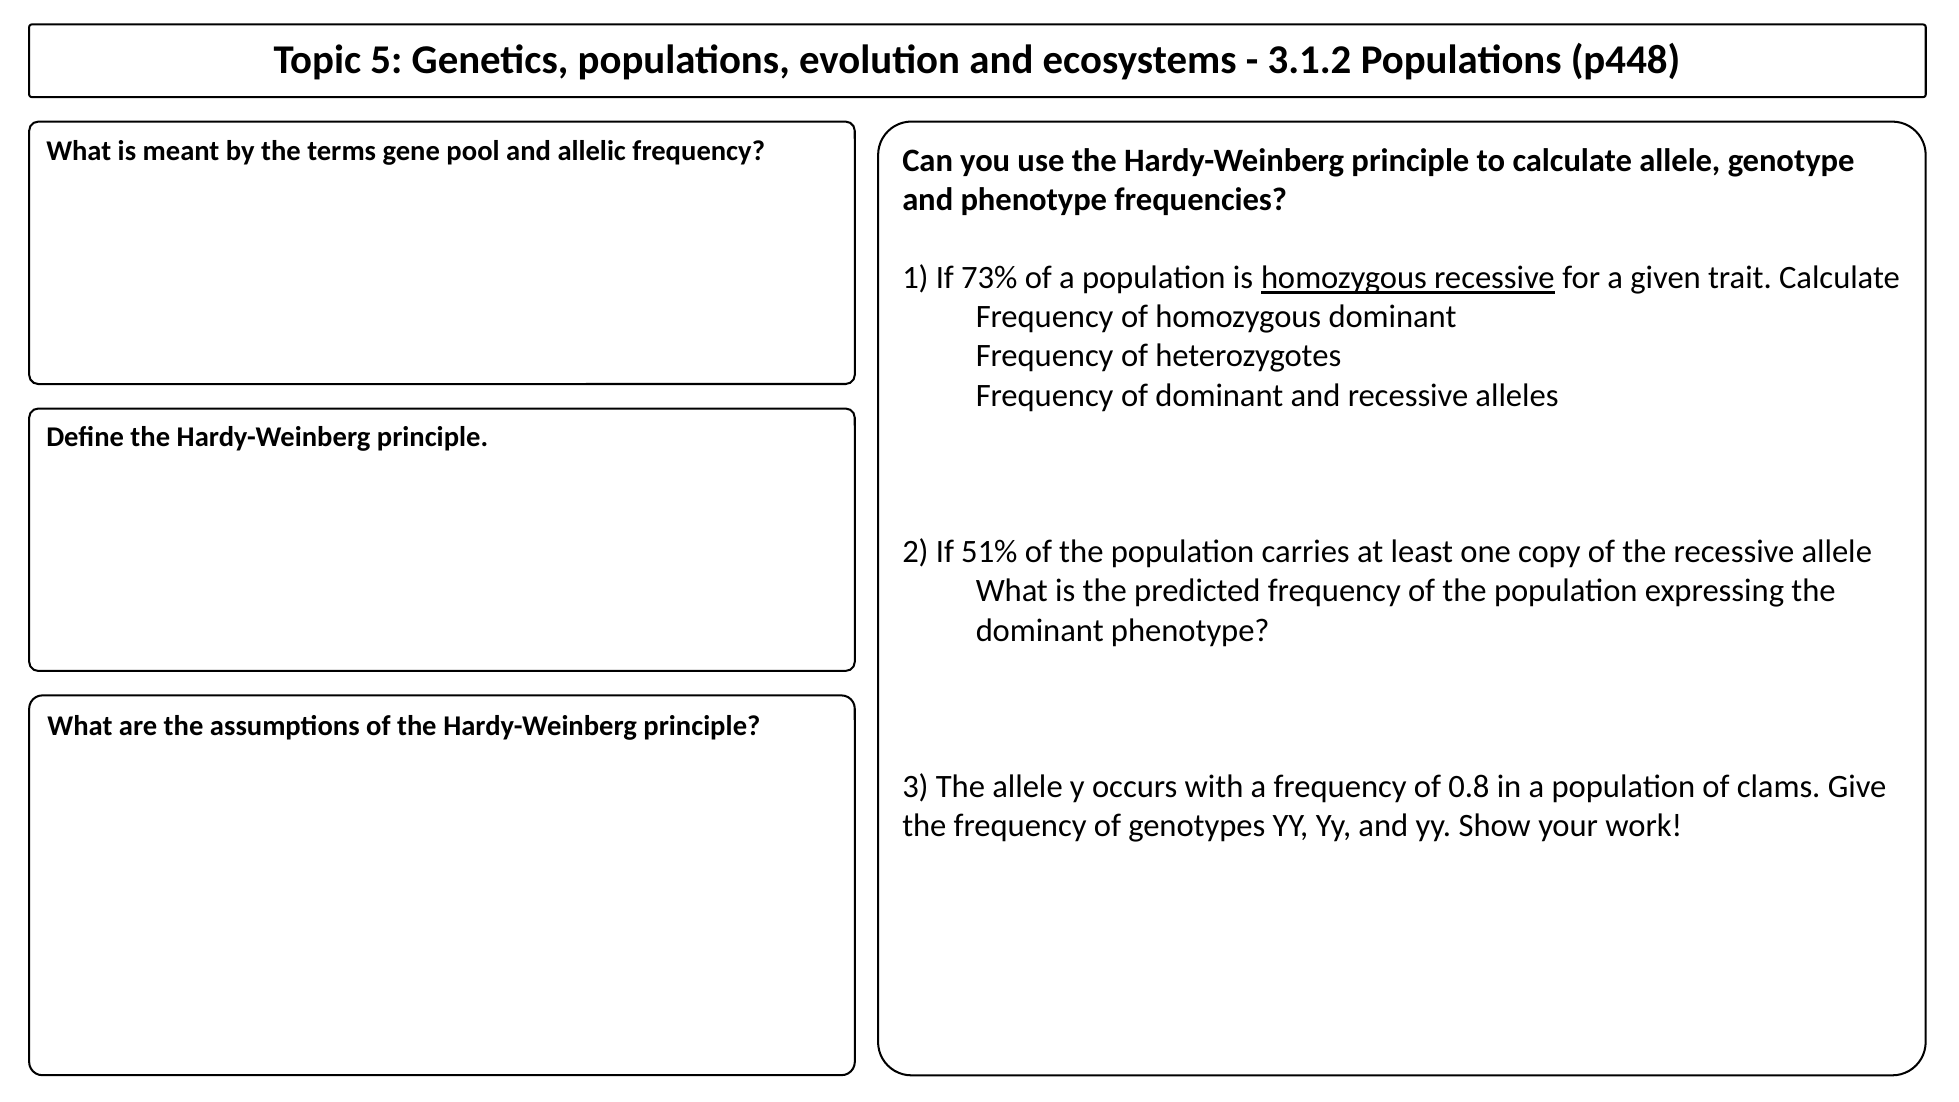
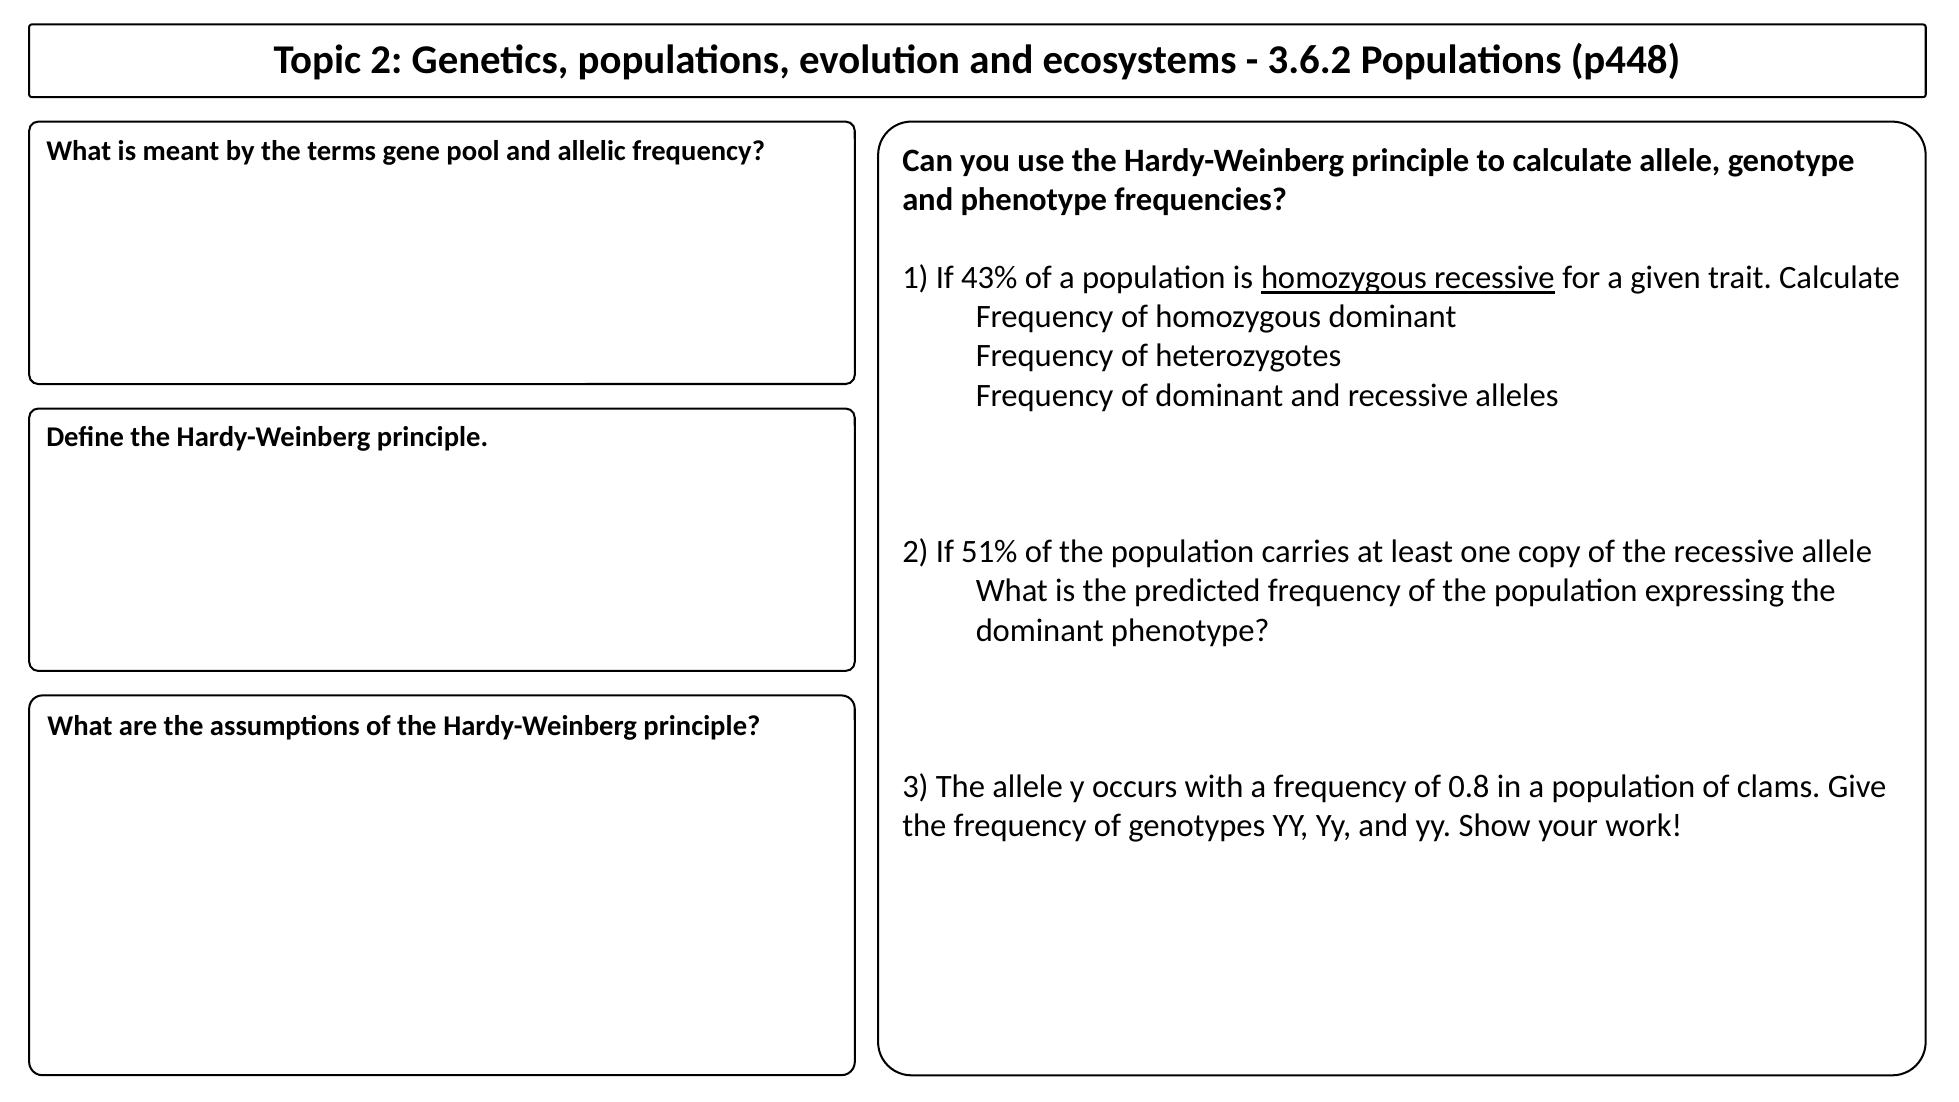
Topic 5: 5 -> 2 (386, 60)
3.1.2: 3.1.2 -> 3.6.2 (1309, 60)
73%: 73% -> 43% (989, 278)
